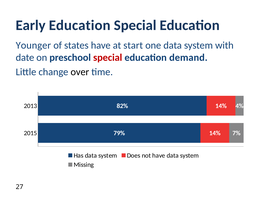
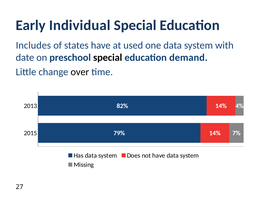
Early Education: Education -> Individual (80, 25)
Younger: Younger -> Includes (33, 45)
start: start -> used (133, 45)
special colour: red -> black (108, 58)
